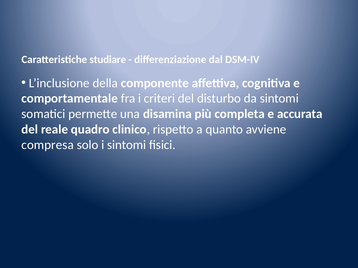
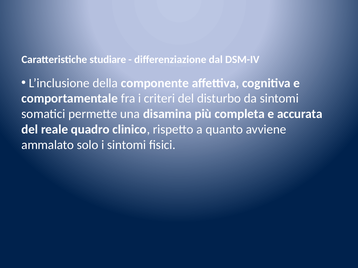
compresa: compresa -> ammalato (48, 145)
